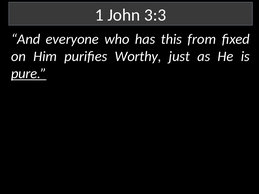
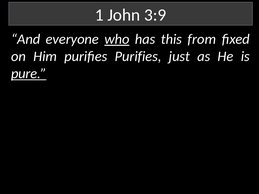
3:3: 3:3 -> 3:9 (155, 15)
who underline: none -> present (117, 39)
purifies Worthy: Worthy -> Purifies (138, 56)
